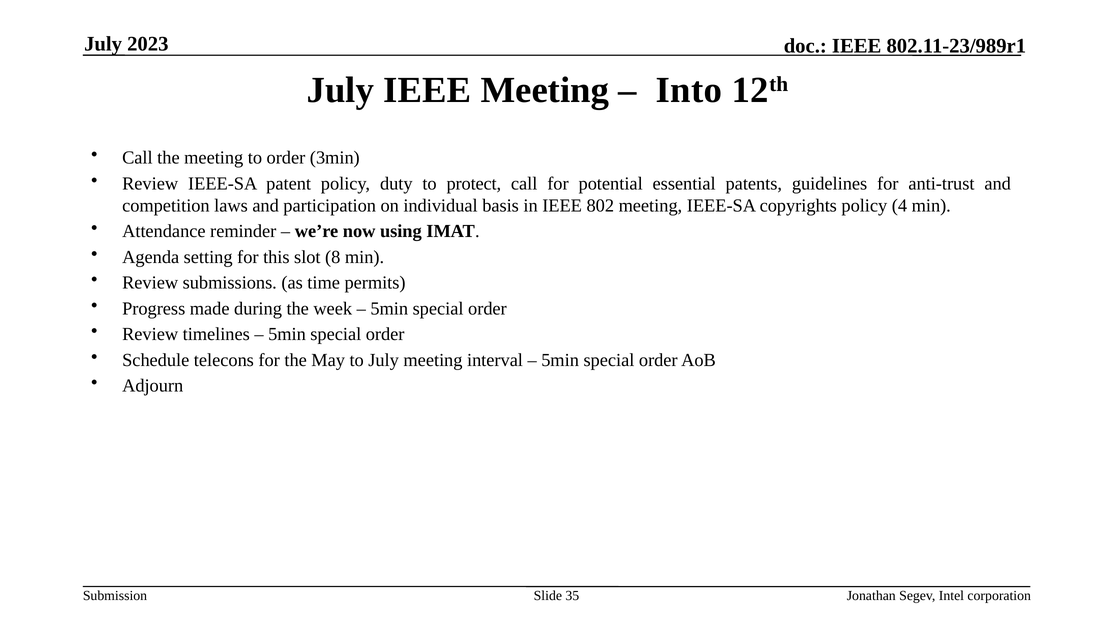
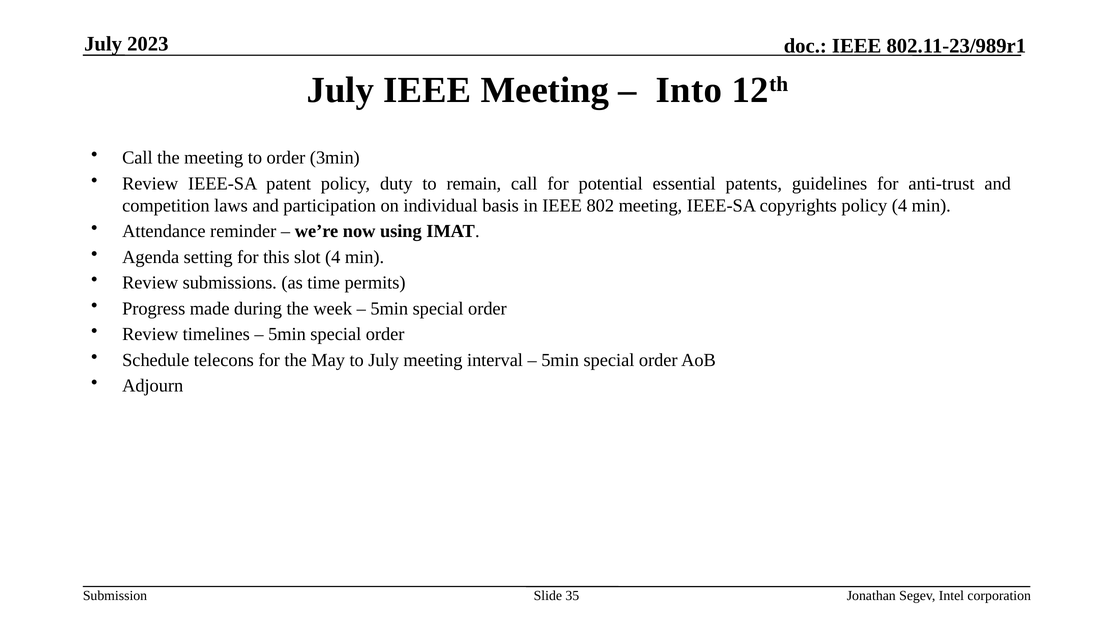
protect: protect -> remain (474, 184)
slot 8: 8 -> 4 (333, 257)
